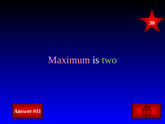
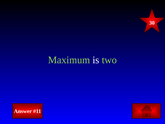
Maximum colour: pink -> light green (69, 60)
